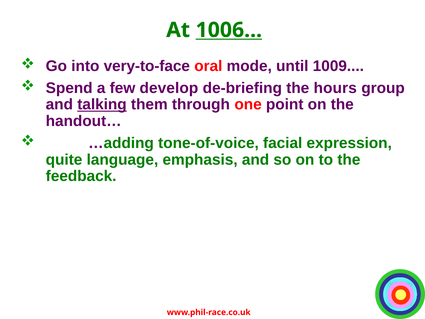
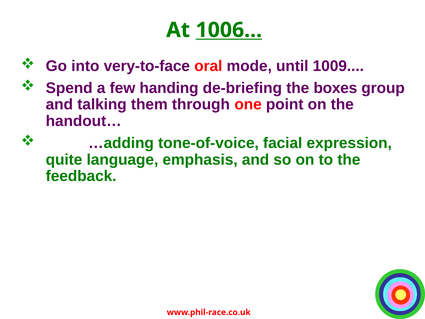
develop: develop -> handing (169, 88)
hours: hours -> boxes (335, 88)
talking underline: present -> none (102, 104)
